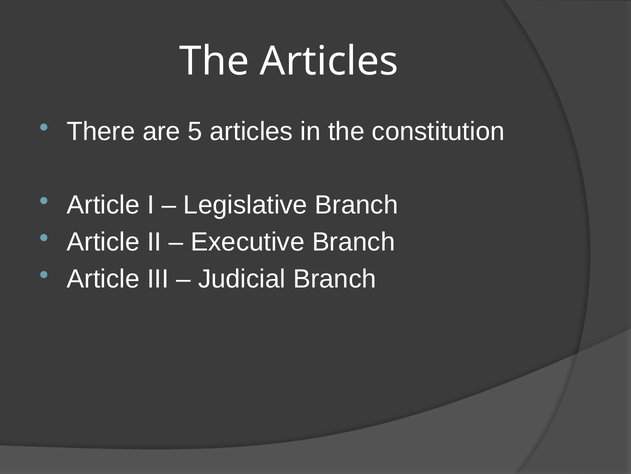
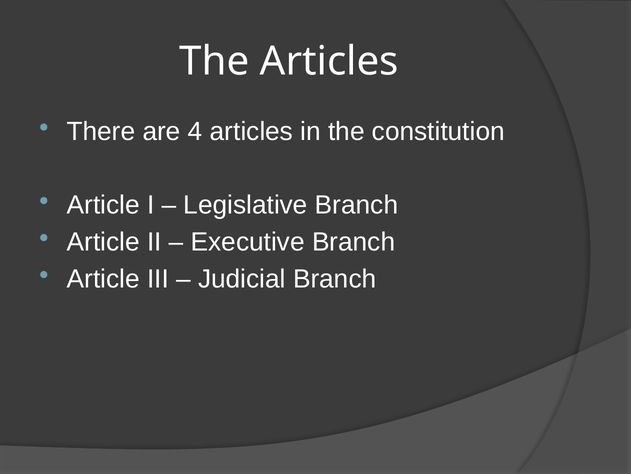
5: 5 -> 4 (195, 131)
